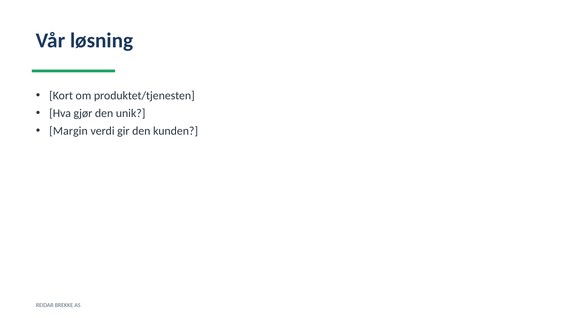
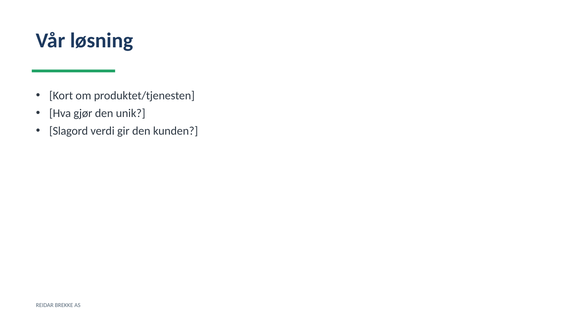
Margin: Margin -> Slagord (69, 131)
